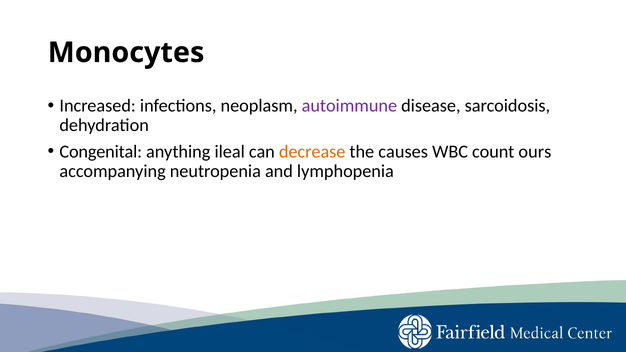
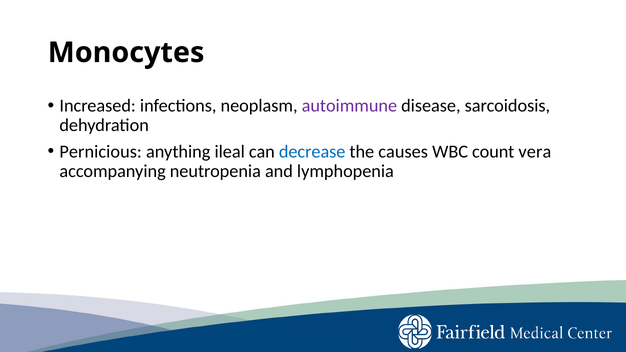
Congenital: Congenital -> Pernicious (101, 152)
decrease colour: orange -> blue (312, 152)
ours: ours -> vera (535, 152)
